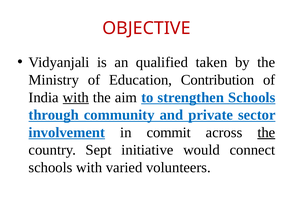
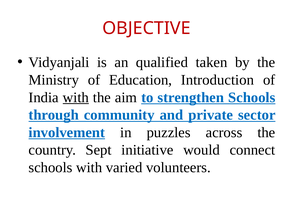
Contribution: Contribution -> Introduction (217, 80)
commit: commit -> puzzles (169, 133)
the underline: present -> none (266, 133)
